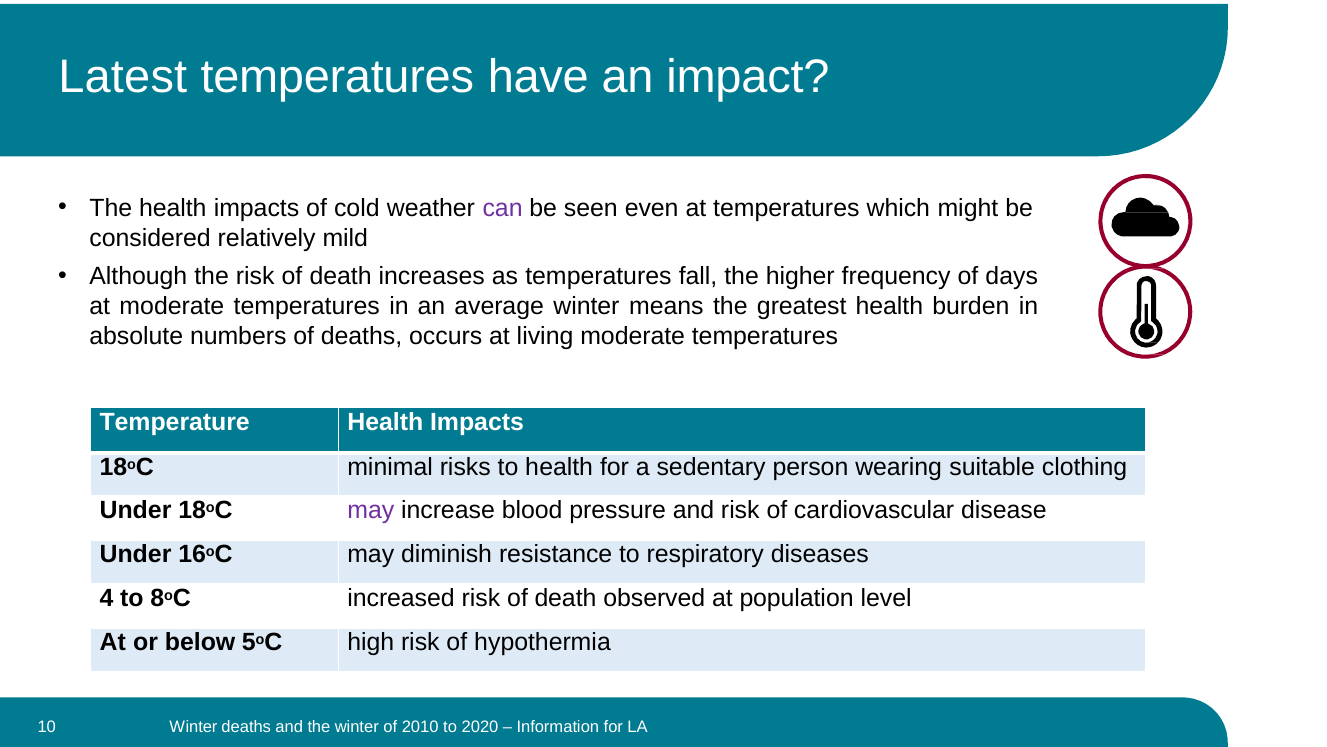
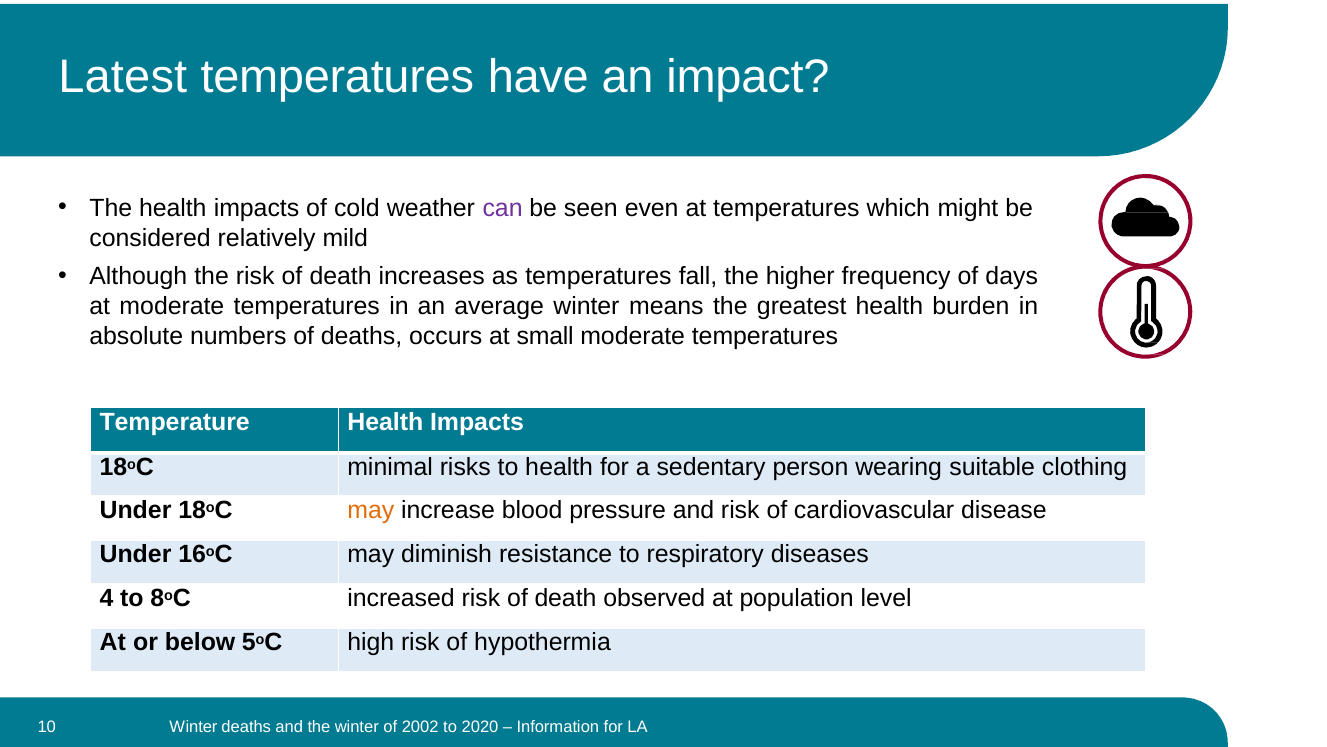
living: living -> small (545, 336)
may colour: purple -> orange (371, 510)
2010: 2010 -> 2002 (420, 726)
